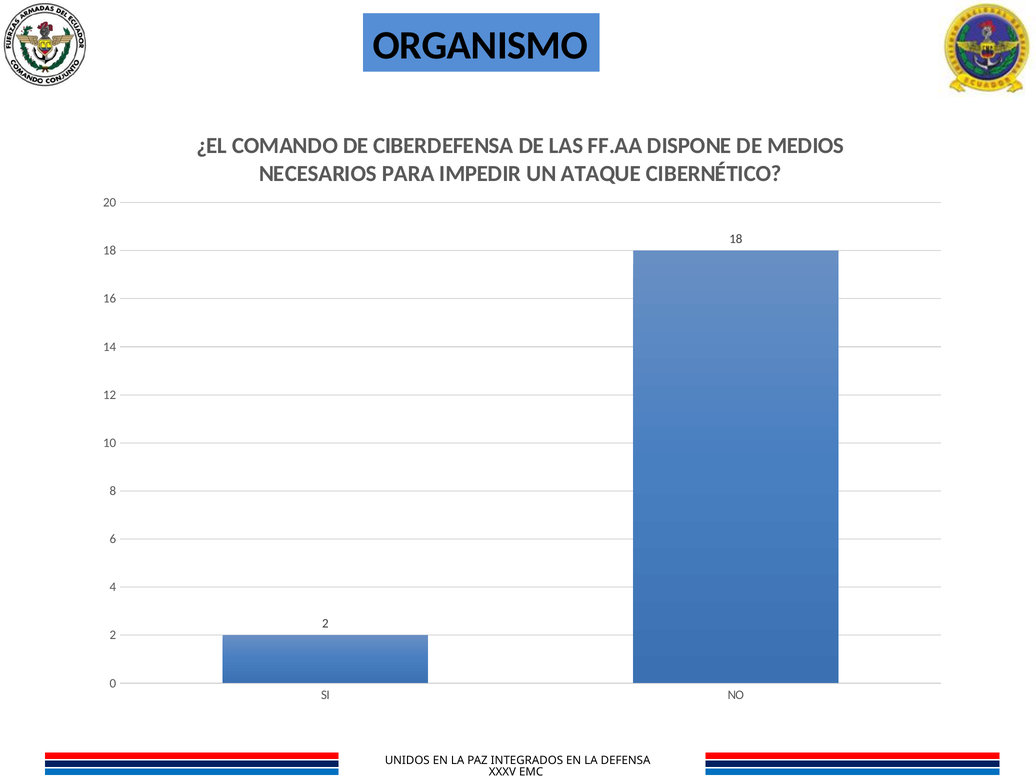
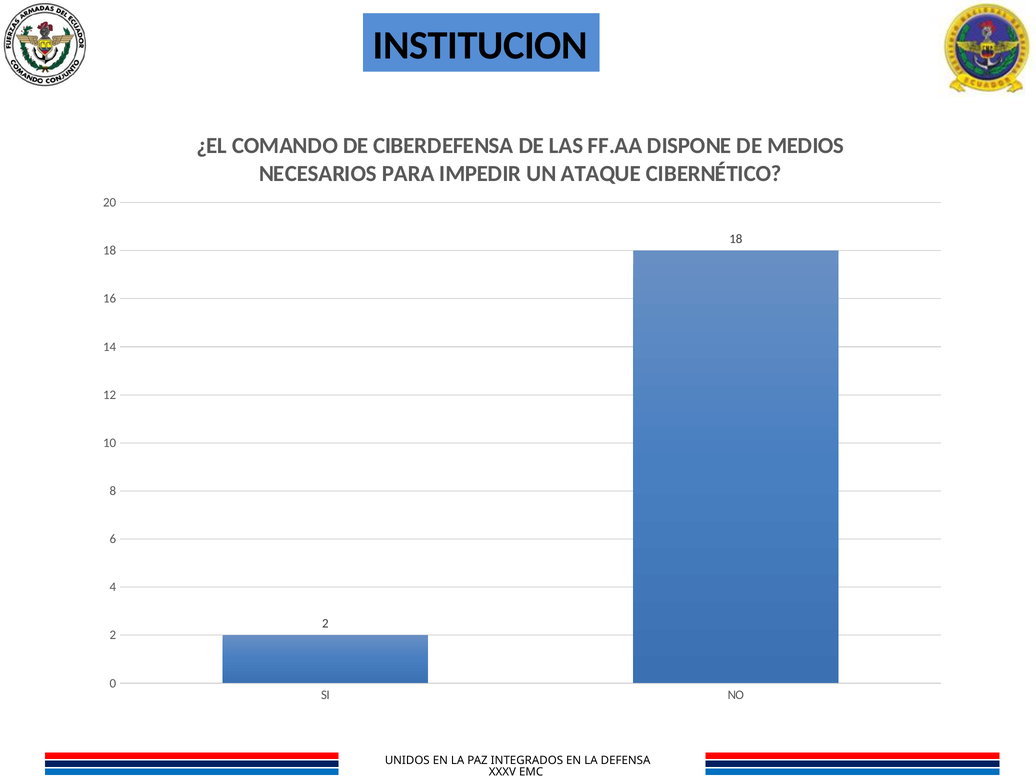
ORGANISMO: ORGANISMO -> INSTITUCION (480, 45)
